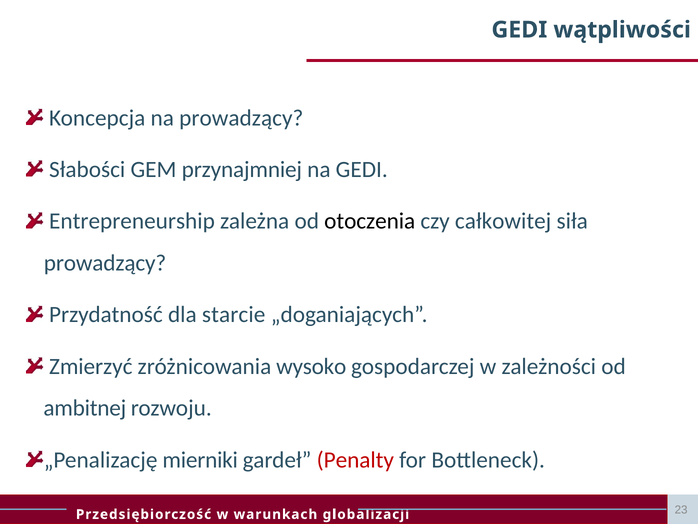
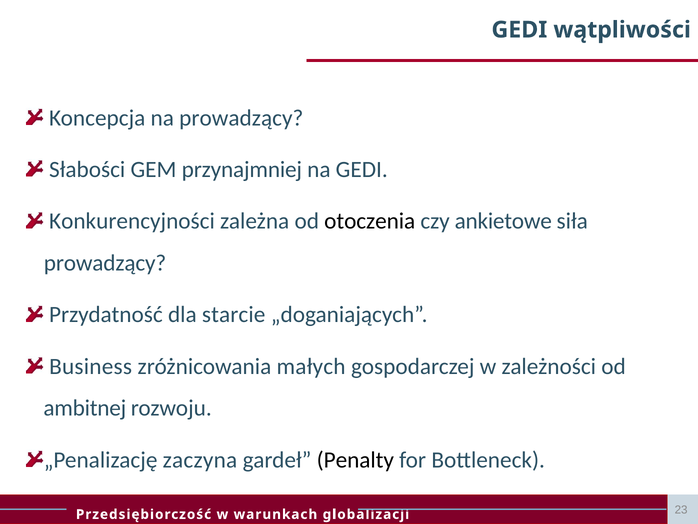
Entrepreneurship: Entrepreneurship -> Konkurencyjności (132, 221)
całkowitej: całkowitej -> ankietowe (503, 221)
Zmierzyć: Zmierzyć -> Business (91, 366)
wysoko: wysoko -> małych (311, 366)
mierniki: mierniki -> zaczyna (200, 459)
Penalty colour: red -> black (355, 459)
